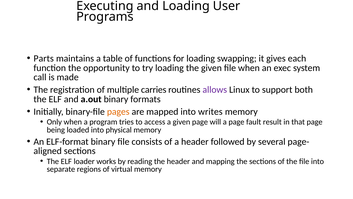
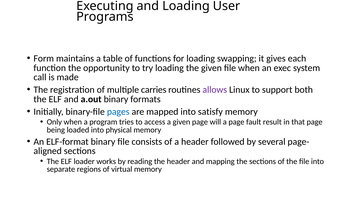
Parts: Parts -> Form (44, 58)
pages colour: orange -> blue (118, 112)
writes: writes -> satisfy (210, 112)
